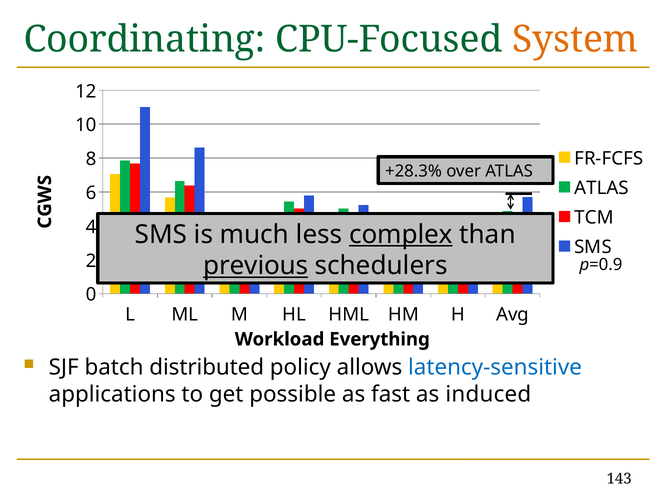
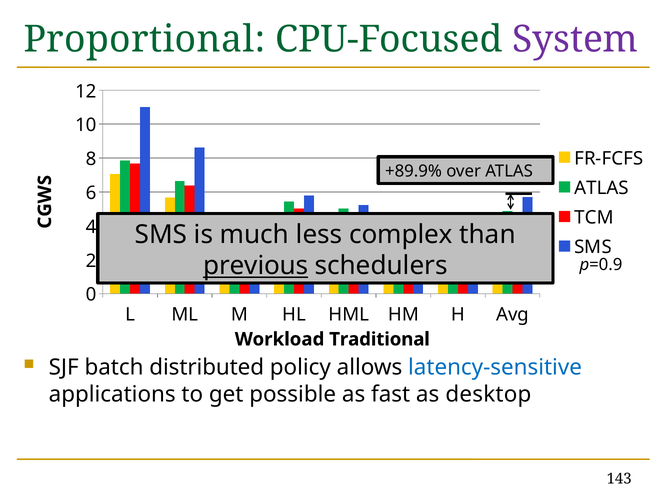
Coordinating: Coordinating -> Proportional (144, 40)
System colour: orange -> purple (575, 40)
+28.3%: +28.3% -> +89.9% (413, 171)
complex underline: present -> none (401, 234)
Everything: Everything -> Traditional (380, 339)
induced: induced -> desktop (488, 394)
